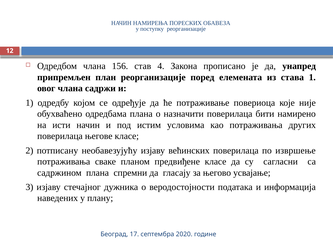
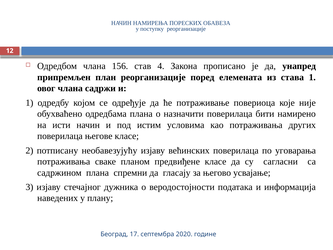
извршење: извршење -> уговарања (296, 150)
